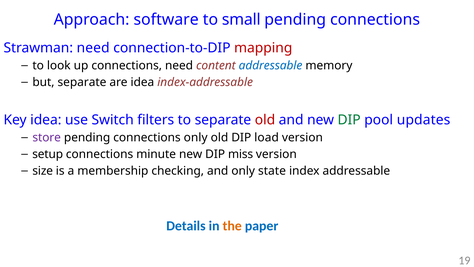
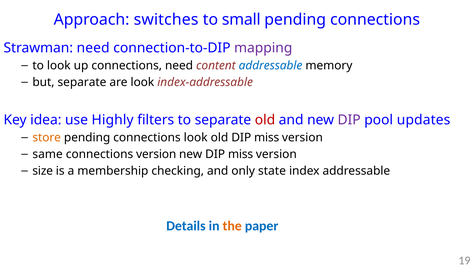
software: software -> switches (166, 20)
mapping colour: red -> purple (263, 48)
are idea: idea -> look (142, 82)
Switch: Switch -> Highly (113, 120)
DIP colour: green -> purple (349, 120)
store colour: purple -> orange (47, 137)
connections only: only -> look (196, 137)
old DIP load: load -> miss (267, 137)
setup: setup -> same (48, 154)
connections minute: minute -> version (156, 154)
